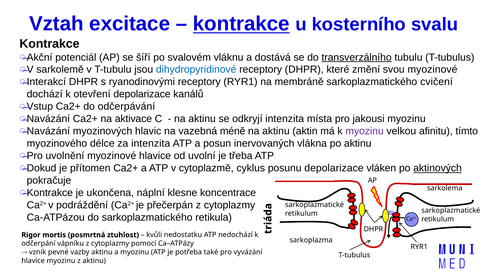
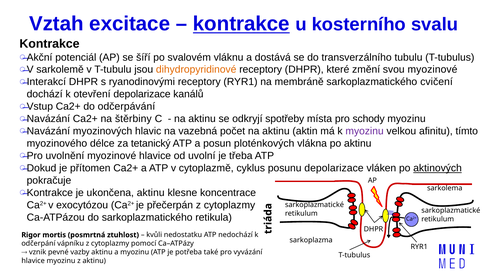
transverzálního underline: present -> none (357, 57)
dihydropyridinové colour: blue -> orange (196, 70)
aktivace: aktivace -> štěrbiny (133, 119)
odkryjí intenzita: intenzita -> spotřeby (285, 119)
jakousi: jakousi -> schody (369, 119)
méně: méně -> počet (233, 131)
za intenzita: intenzita -> tetanický (151, 143)
inervovaných: inervovaných -> ploténkových (264, 143)
ukončena náplní: náplní -> aktinu (151, 193)
podráždění: podráždění -> exocytózou (82, 205)
